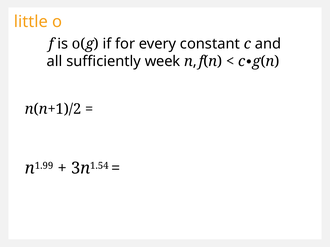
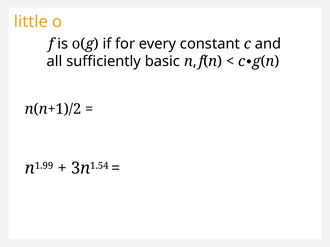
week: week -> basic (162, 62)
